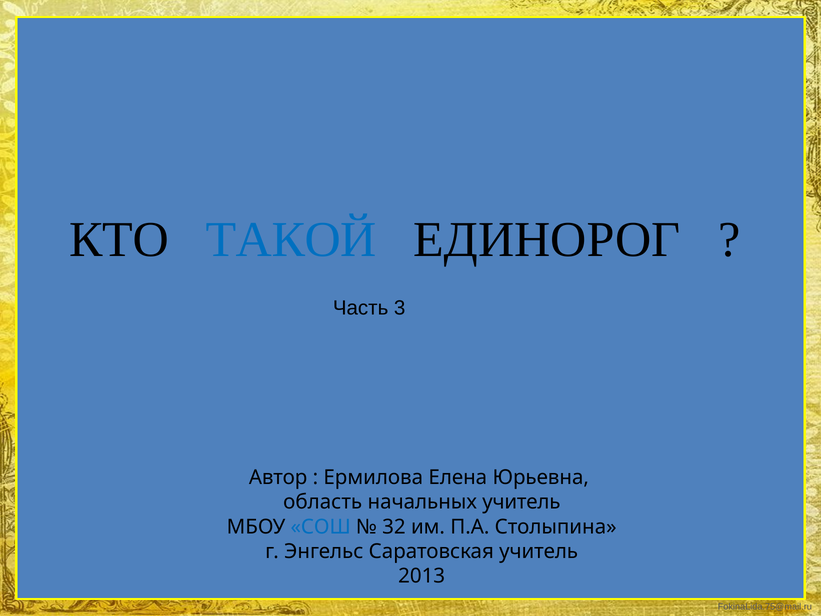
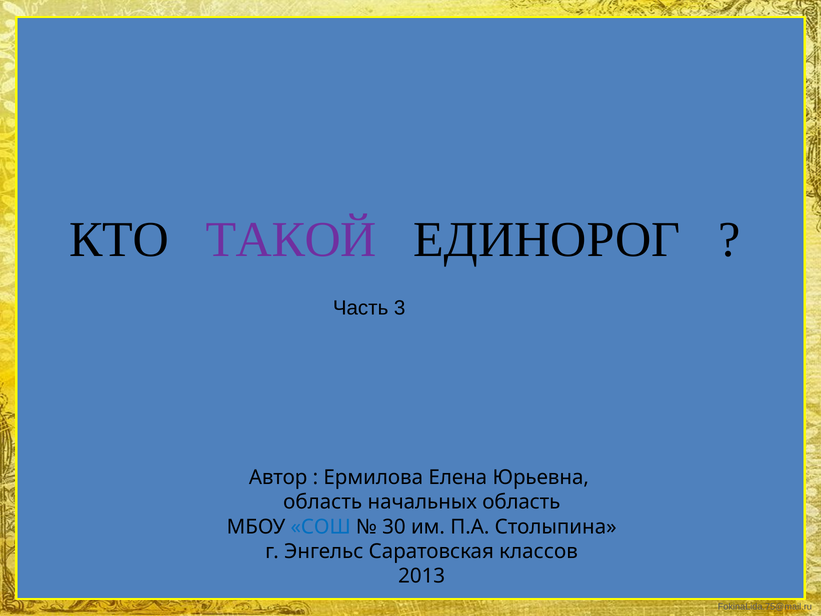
ТАКОЙ colour: blue -> purple (291, 240)
начальных учитель: учитель -> область (521, 502)
32: 32 -> 30 (394, 527)
Саратовская учитель: учитель -> классов (539, 551)
